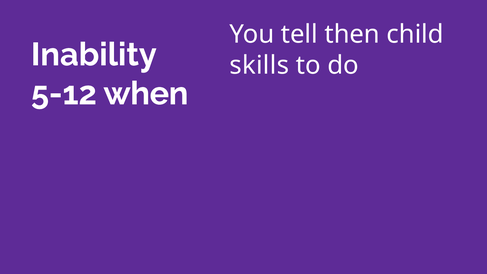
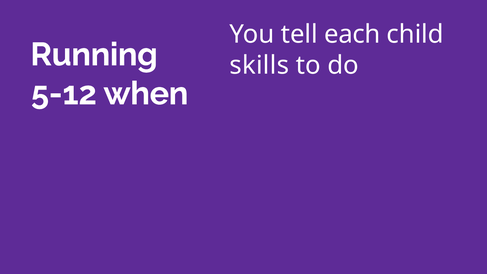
then: then -> each (352, 34)
Inability: Inability -> Running (94, 55)
